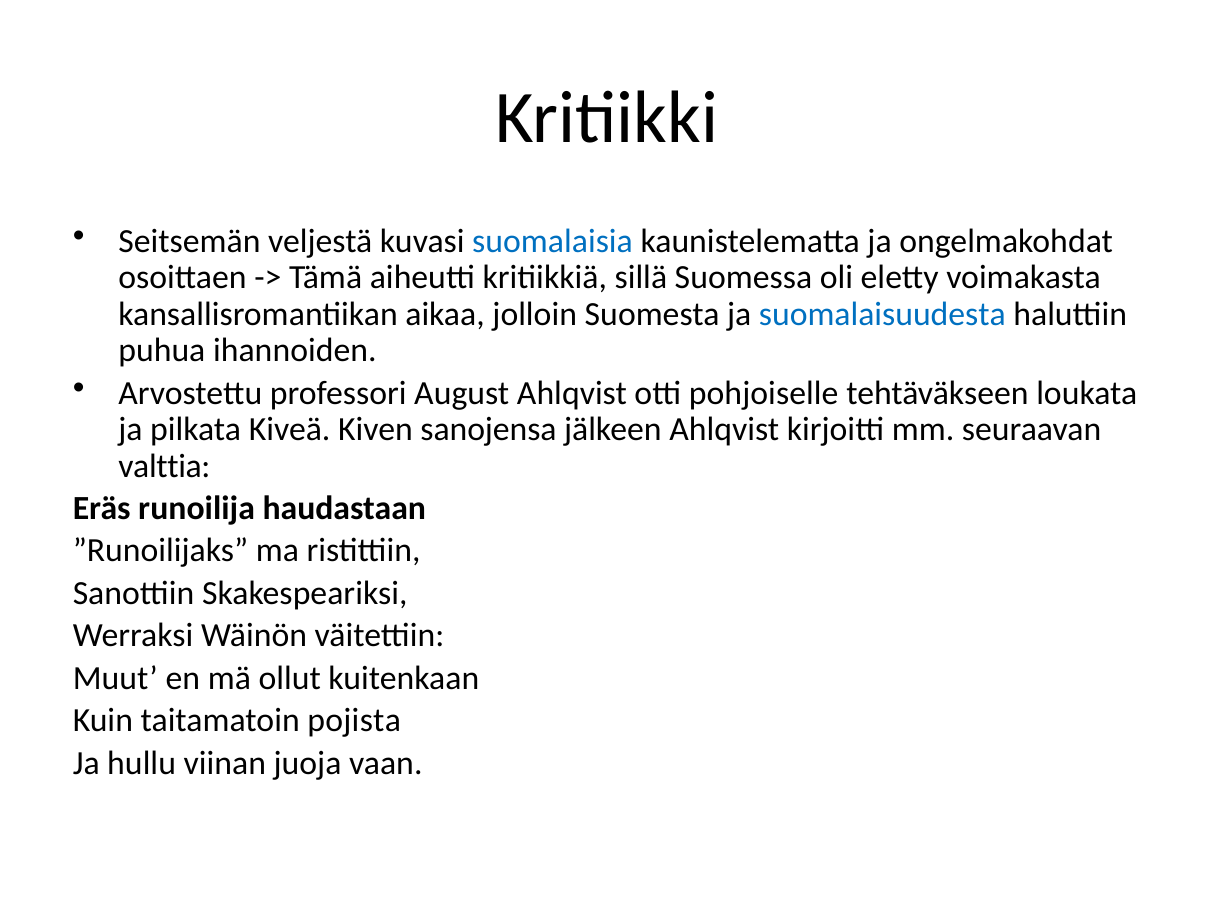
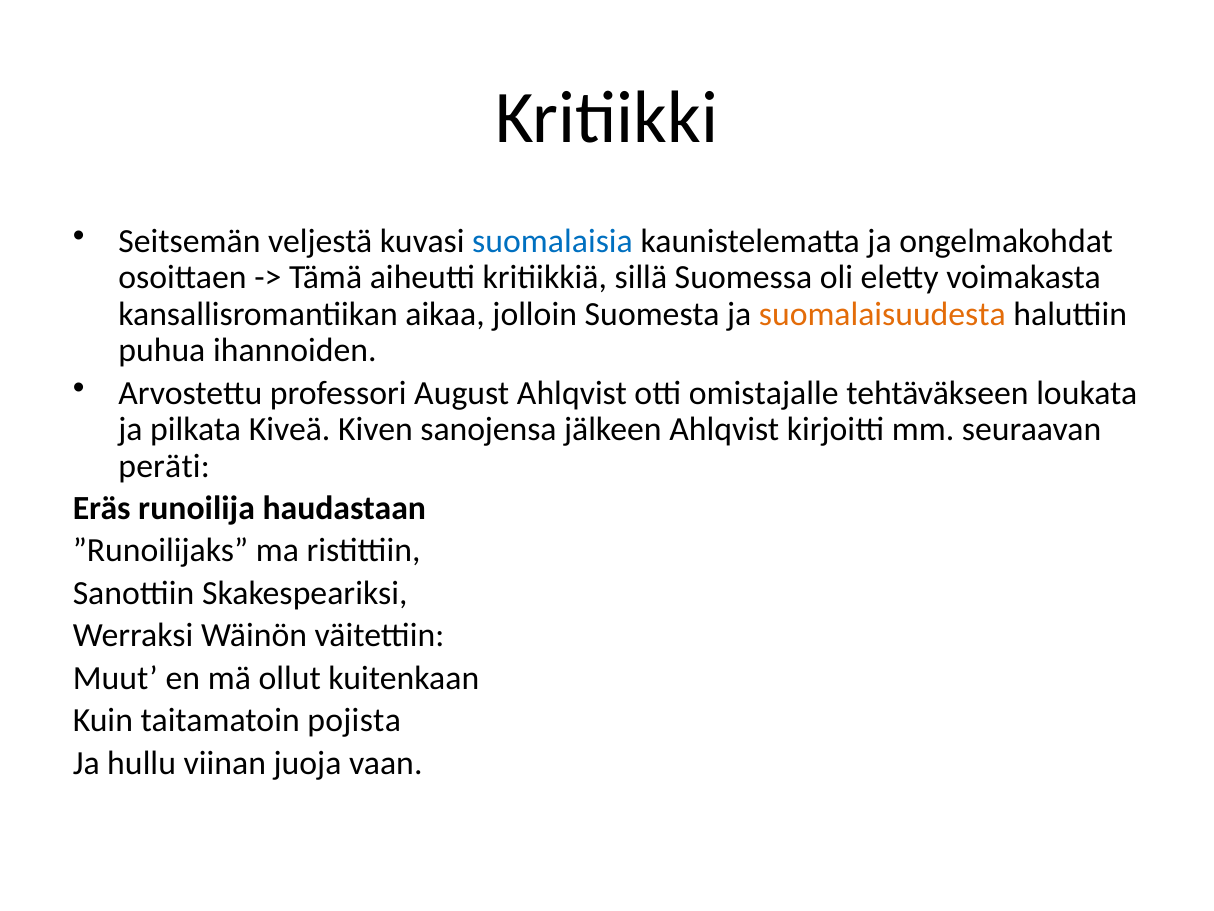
suomalaisuudesta colour: blue -> orange (882, 314)
pohjoiselle: pohjoiselle -> omistajalle (764, 393)
valttia: valttia -> peräti (164, 466)
